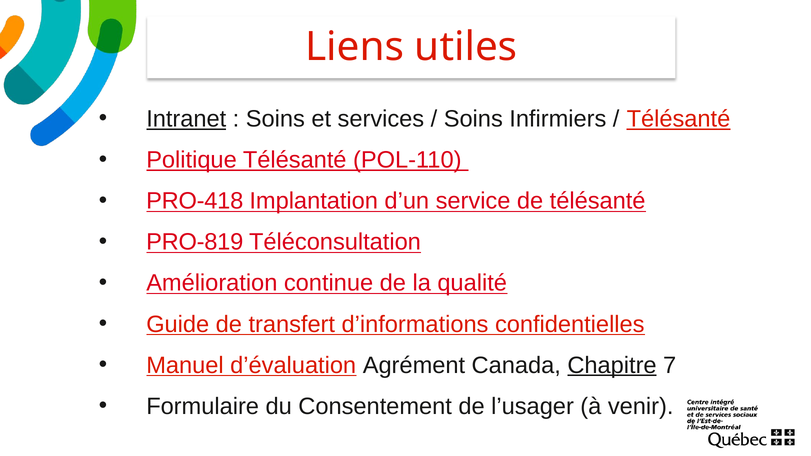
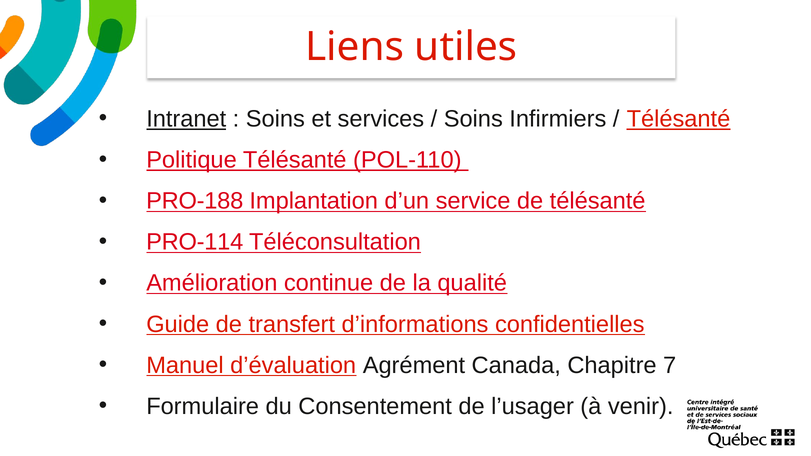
PRO-418: PRO-418 -> PRO-188 (195, 201)
PRO-819: PRO-819 -> PRO-114 (195, 242)
Chapitre underline: present -> none (612, 365)
